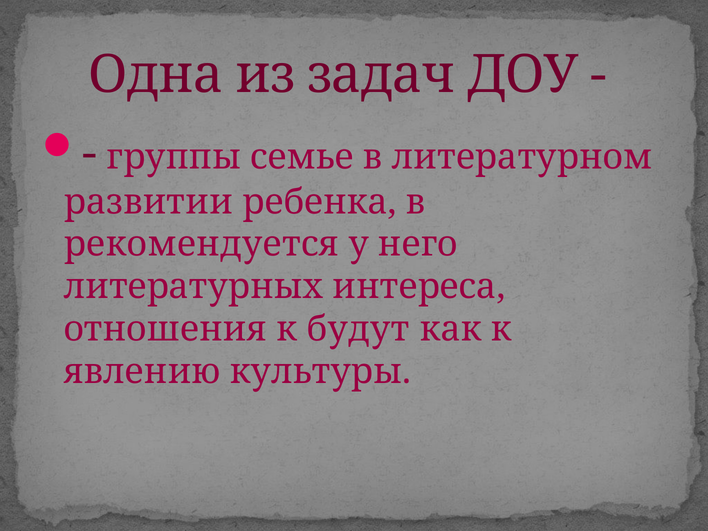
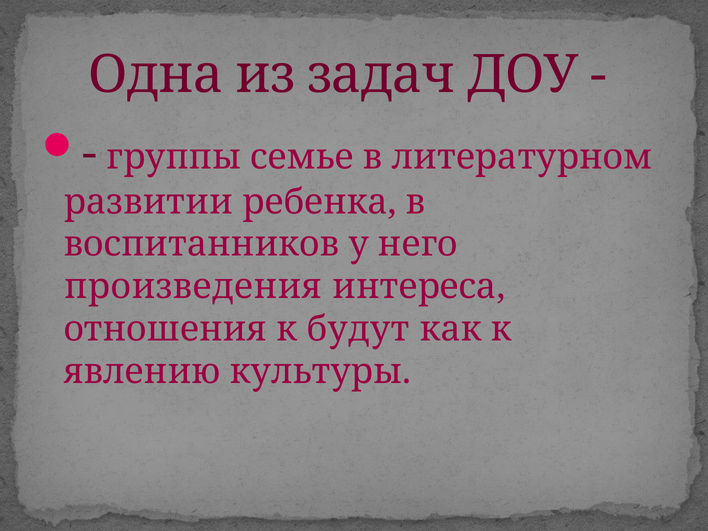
рекомендуется: рекомендуется -> воспитанников (202, 244)
литературных: литературных -> произведения (193, 287)
